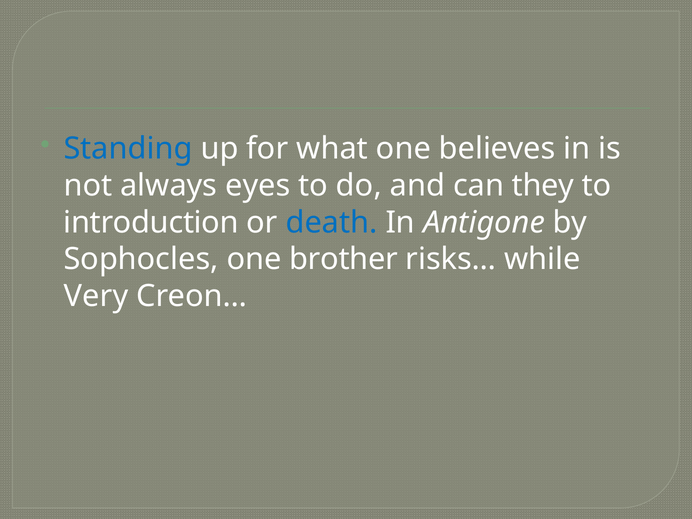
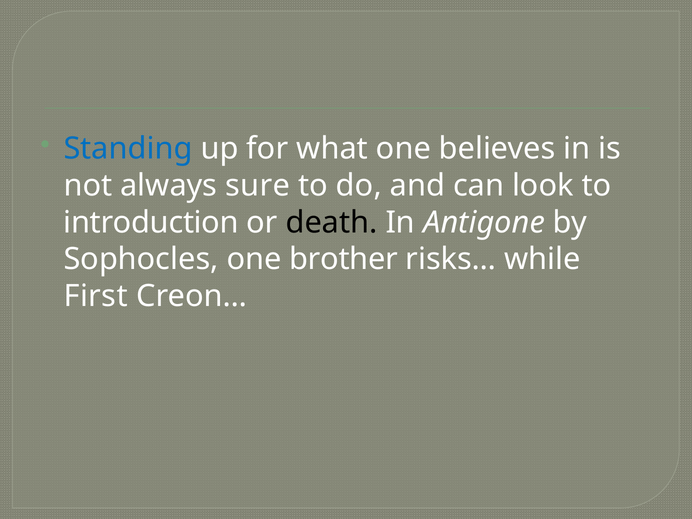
eyes: eyes -> sure (258, 186)
they: they -> look (543, 186)
death colour: blue -> black (332, 222)
Very: Very -> First (96, 296)
